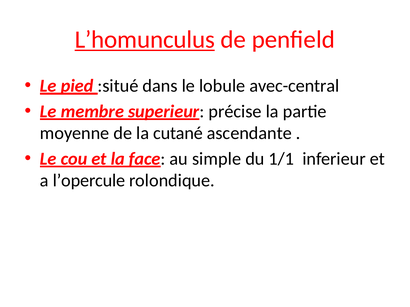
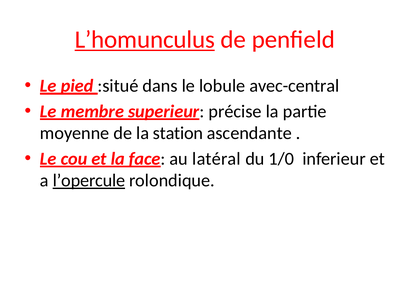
cutané: cutané -> station (178, 133)
simple: simple -> latéral (217, 159)
1/1: 1/1 -> 1/0 (281, 159)
l’opercule underline: none -> present (89, 181)
